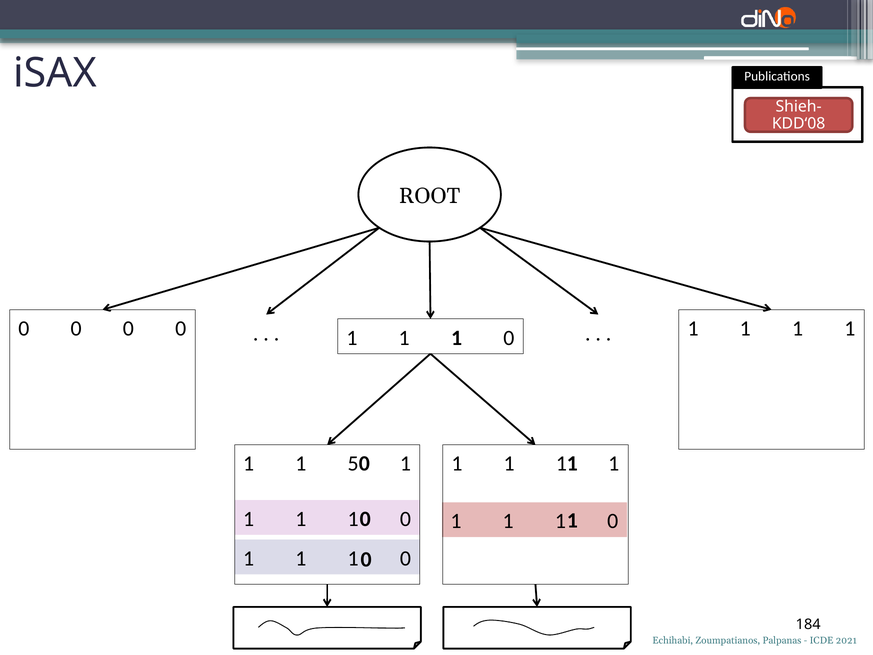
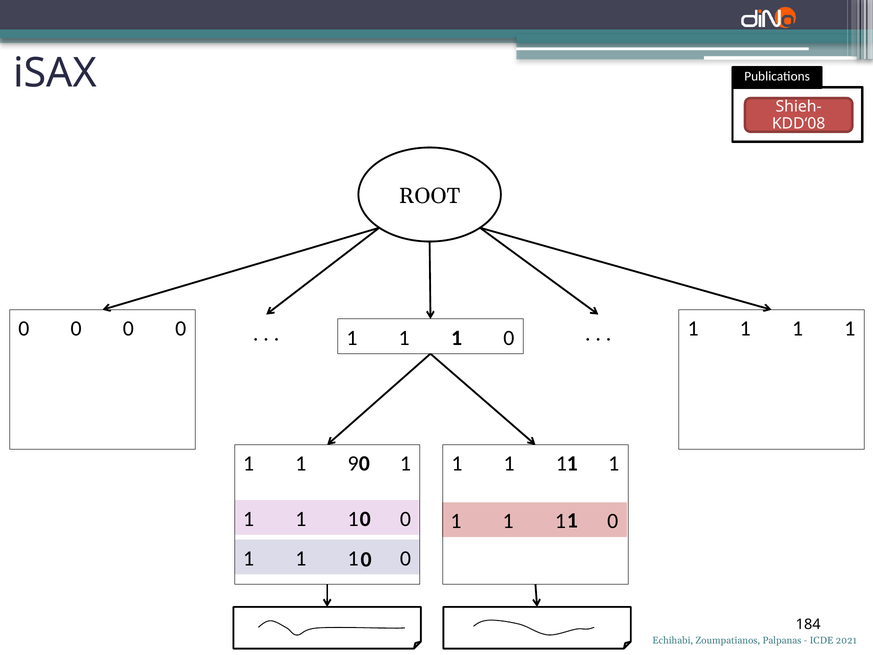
5: 5 -> 9 (353, 464)
